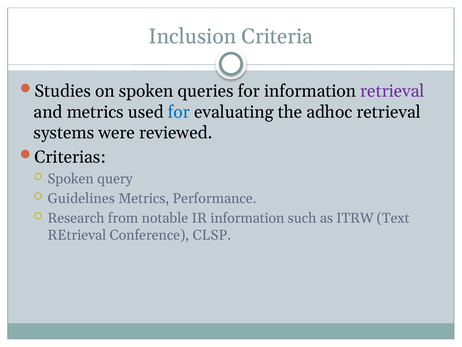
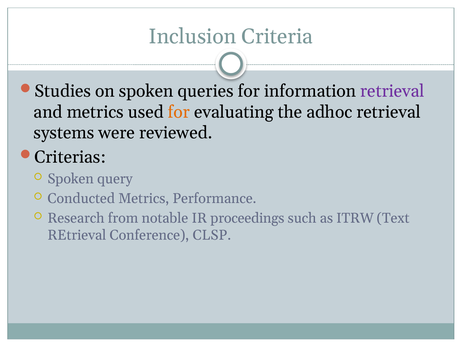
for colour: blue -> orange (179, 112)
Guidelines: Guidelines -> Conducted (81, 198)
IR information: information -> proceedings (247, 218)
